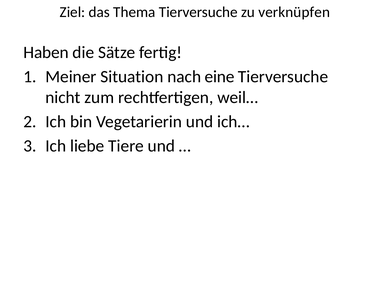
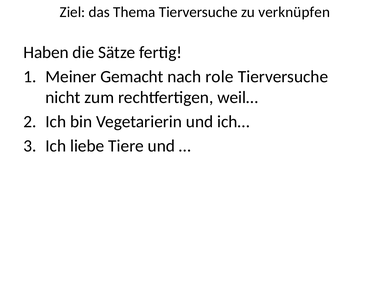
Situation: Situation -> Gemacht (132, 77)
eine: eine -> role (219, 77)
